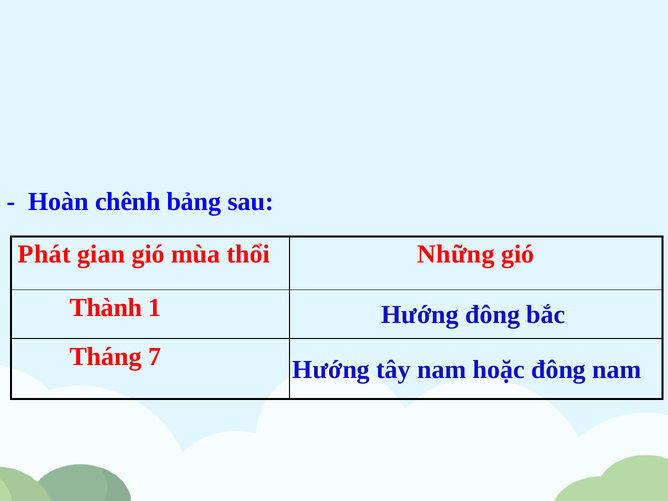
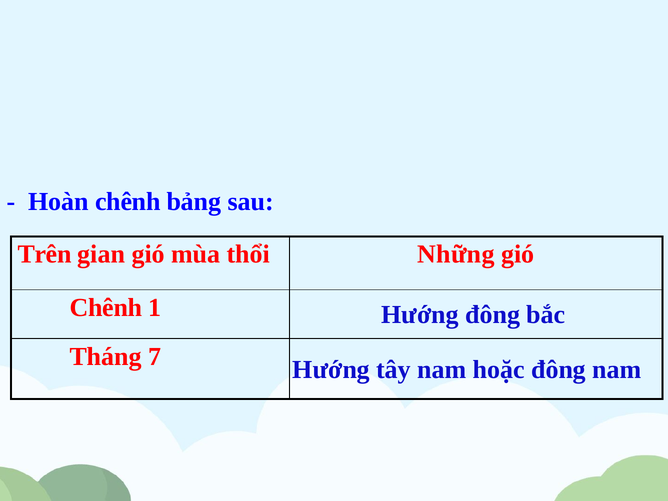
Phát: Phát -> Trên (45, 254)
Thành: Thành -> Chênh (106, 308)
